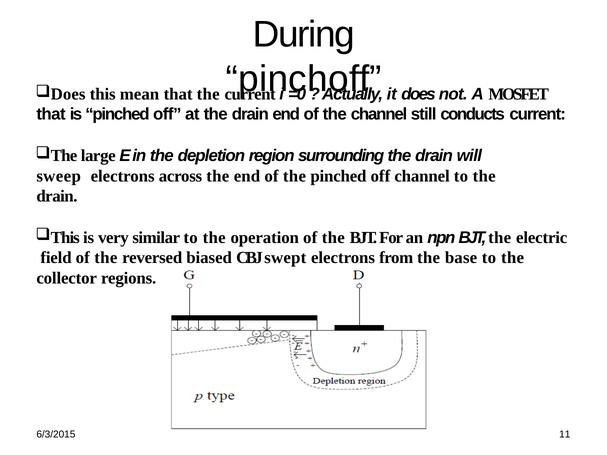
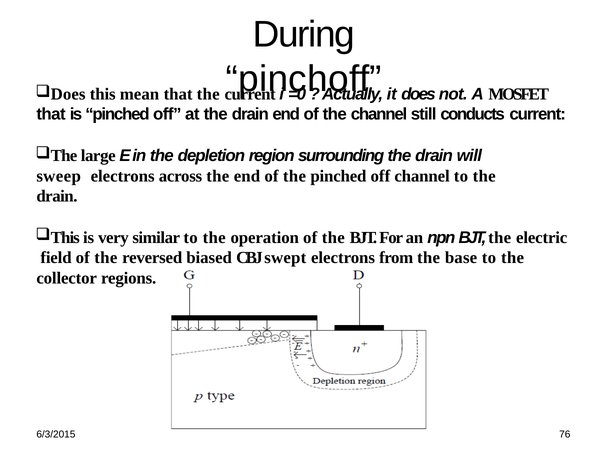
11: 11 -> 76 (565, 435)
